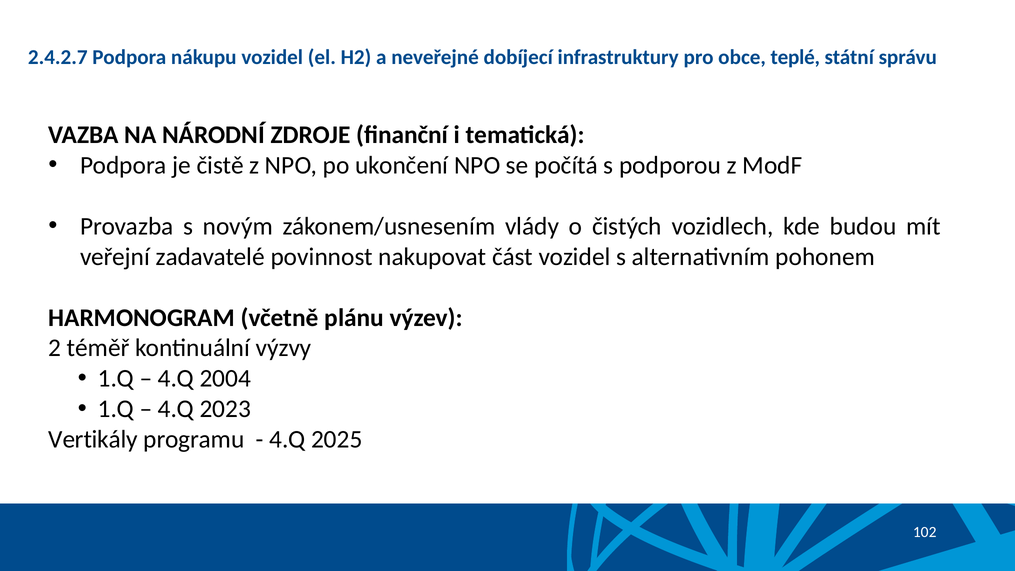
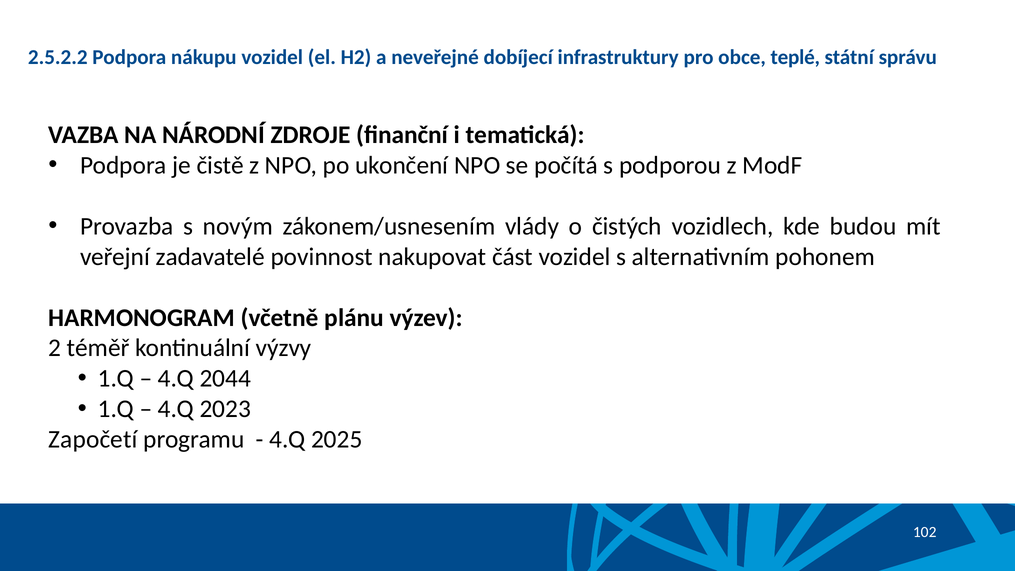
2.4.2.7: 2.4.2.7 -> 2.5.2.2 (58, 57)
2004: 2004 -> 2044 (225, 379)
Vertikály: Vertikály -> Započetí (93, 439)
